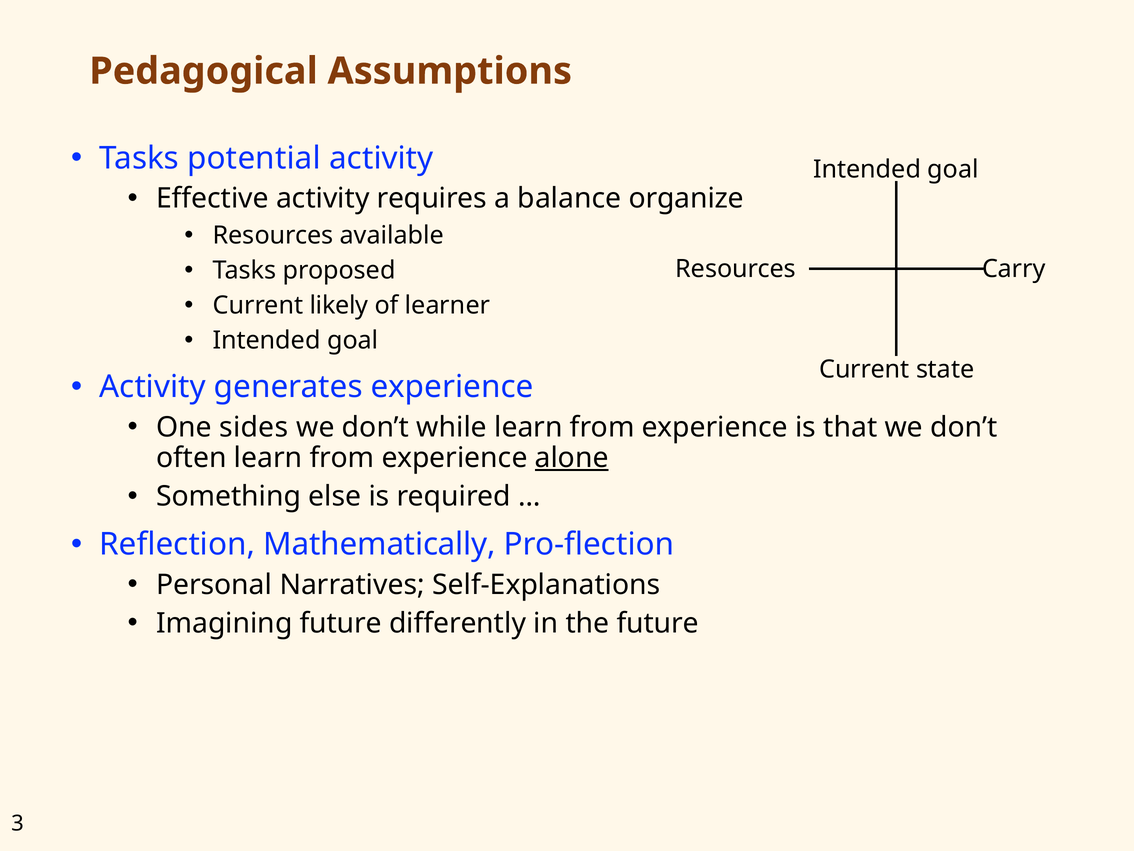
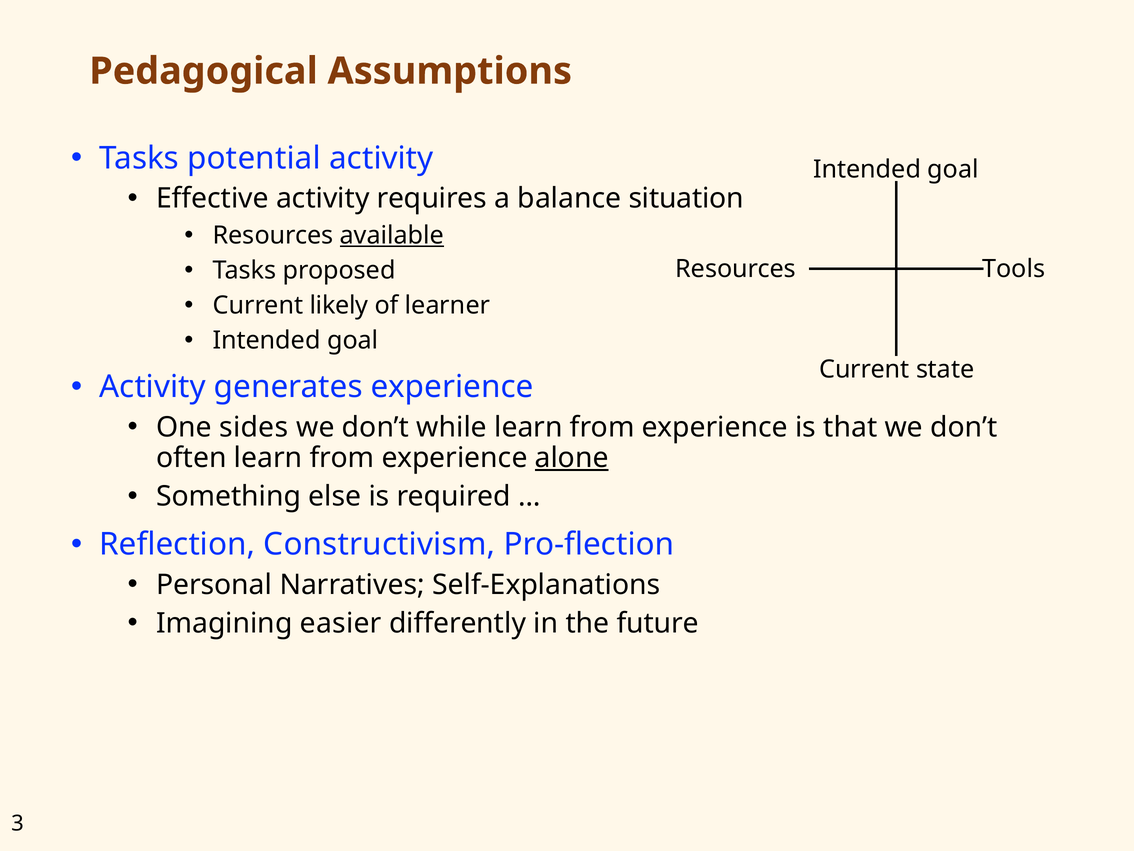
organize: organize -> situation (686, 198)
available underline: none -> present (392, 235)
Carry: Carry -> Tools (1014, 269)
Mathematically: Mathematically -> Constructivism (379, 544)
Imagining future: future -> easier (341, 623)
